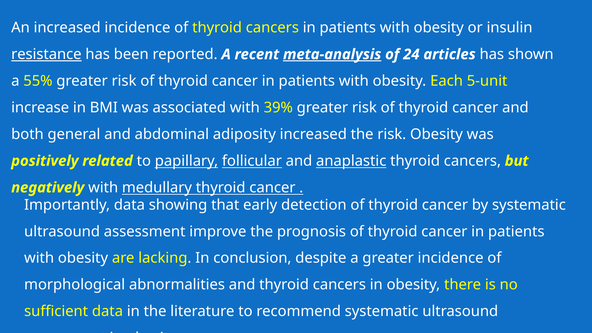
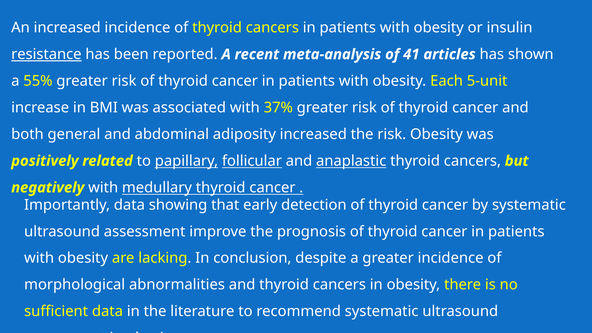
meta-analysis underline: present -> none (332, 54)
24: 24 -> 41 (411, 54)
39%: 39% -> 37% (278, 108)
